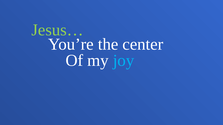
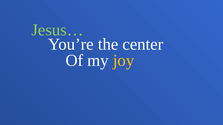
joy colour: light blue -> yellow (124, 61)
